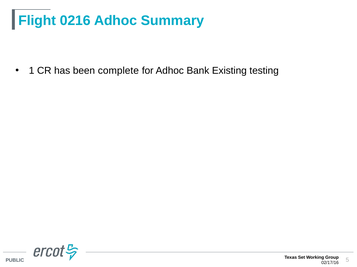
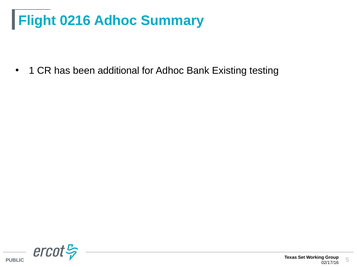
complete: complete -> additional (118, 71)
